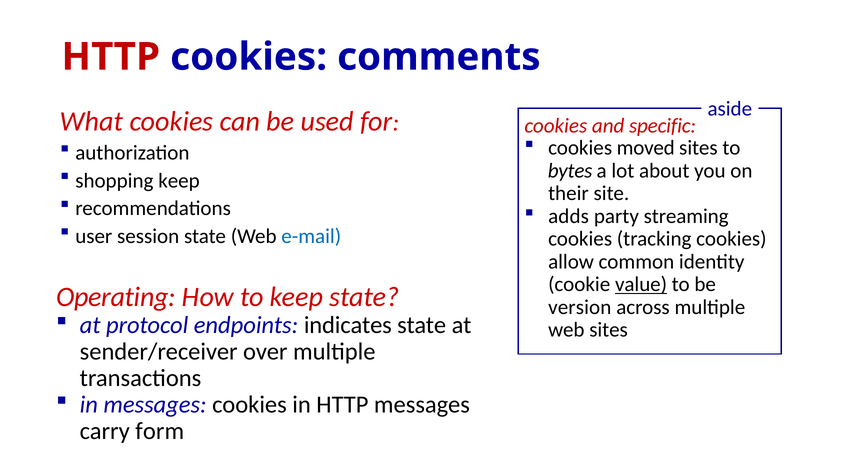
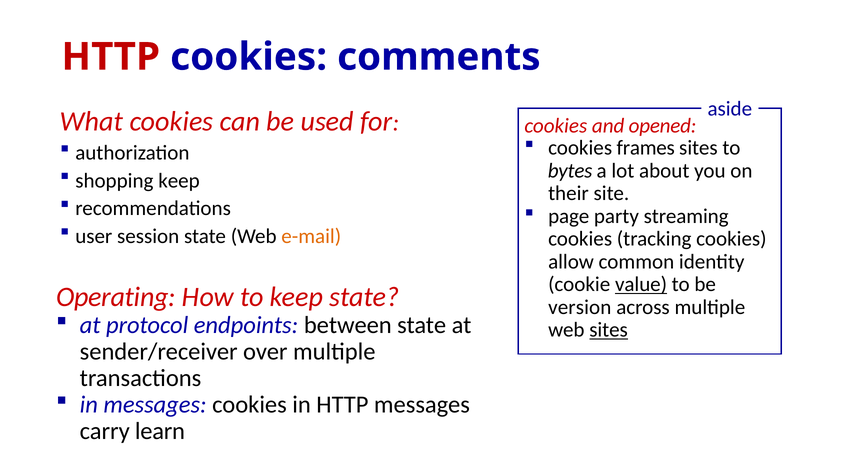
specific: specific -> opened (663, 126)
moved: moved -> frames (646, 148)
adds: adds -> page (569, 216)
e-mail colour: blue -> orange (311, 236)
indicates: indicates -> between (348, 325)
sites underline: none -> present (609, 330)
form: form -> learn (160, 431)
